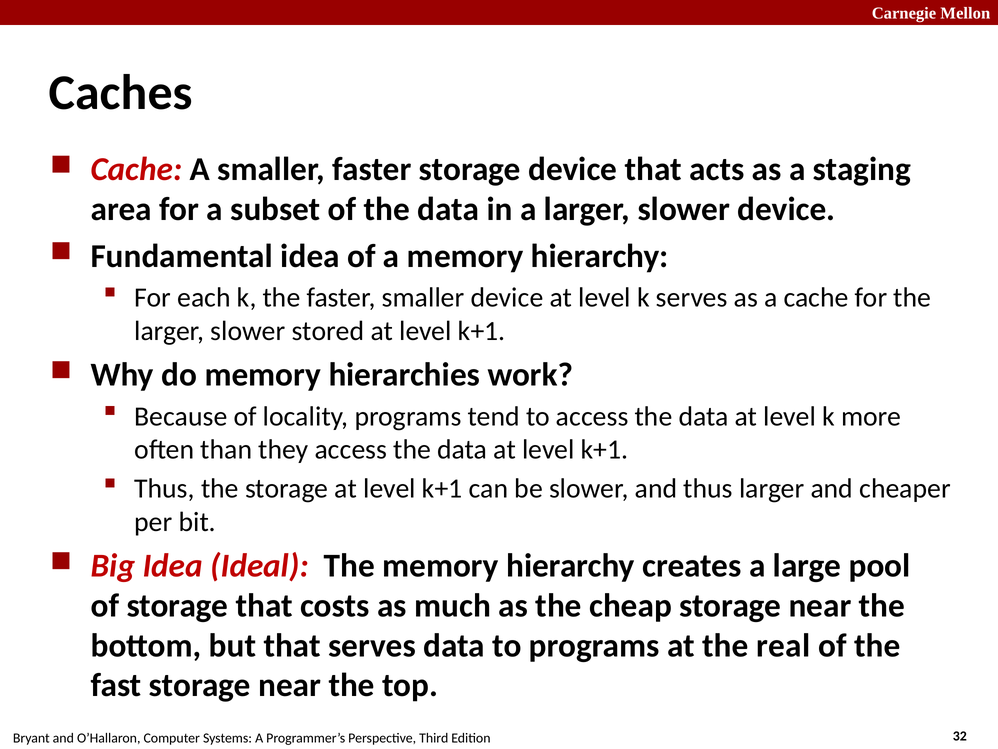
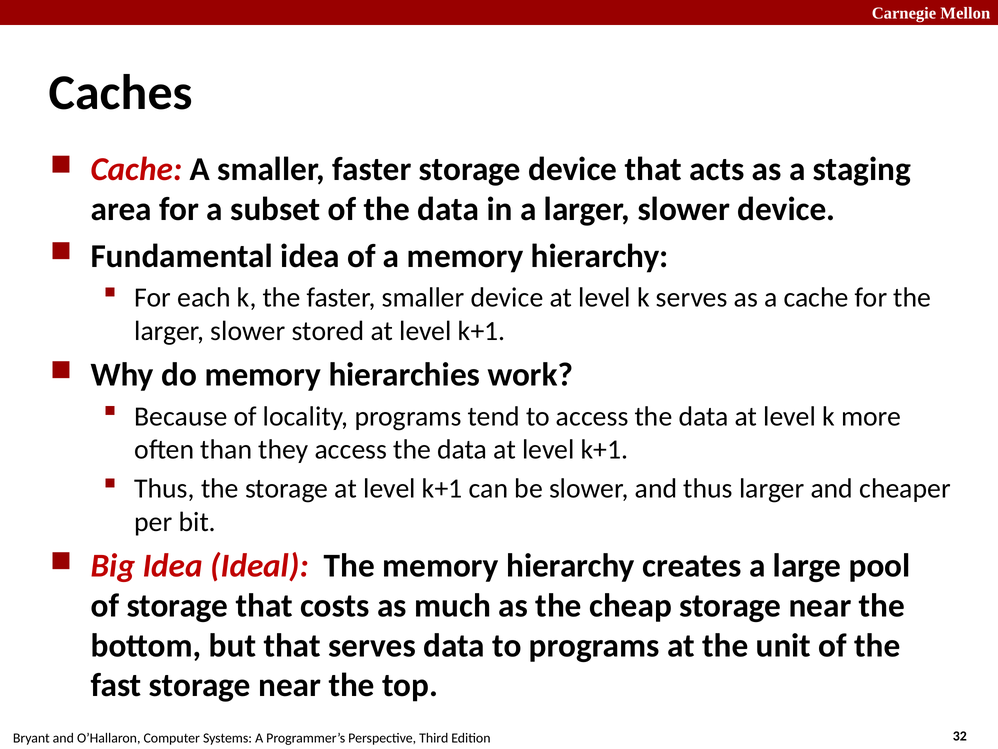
real: real -> unit (783, 645)
